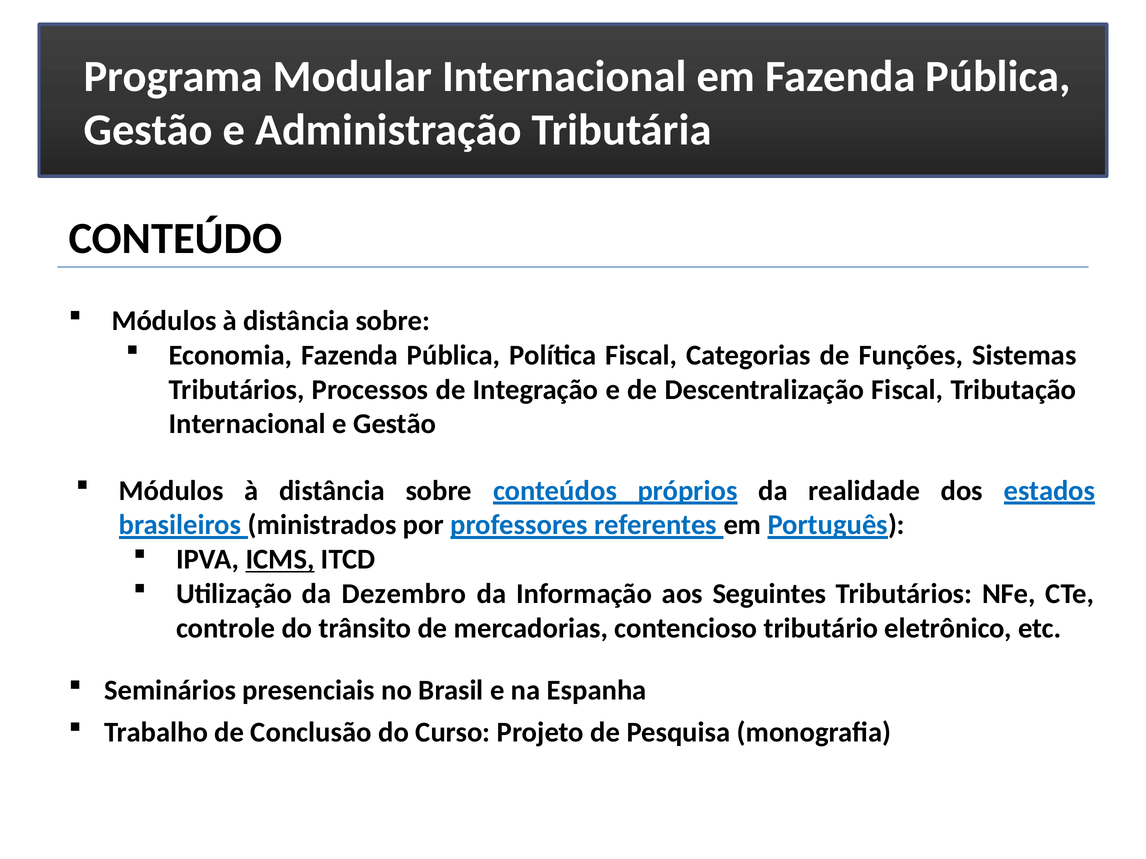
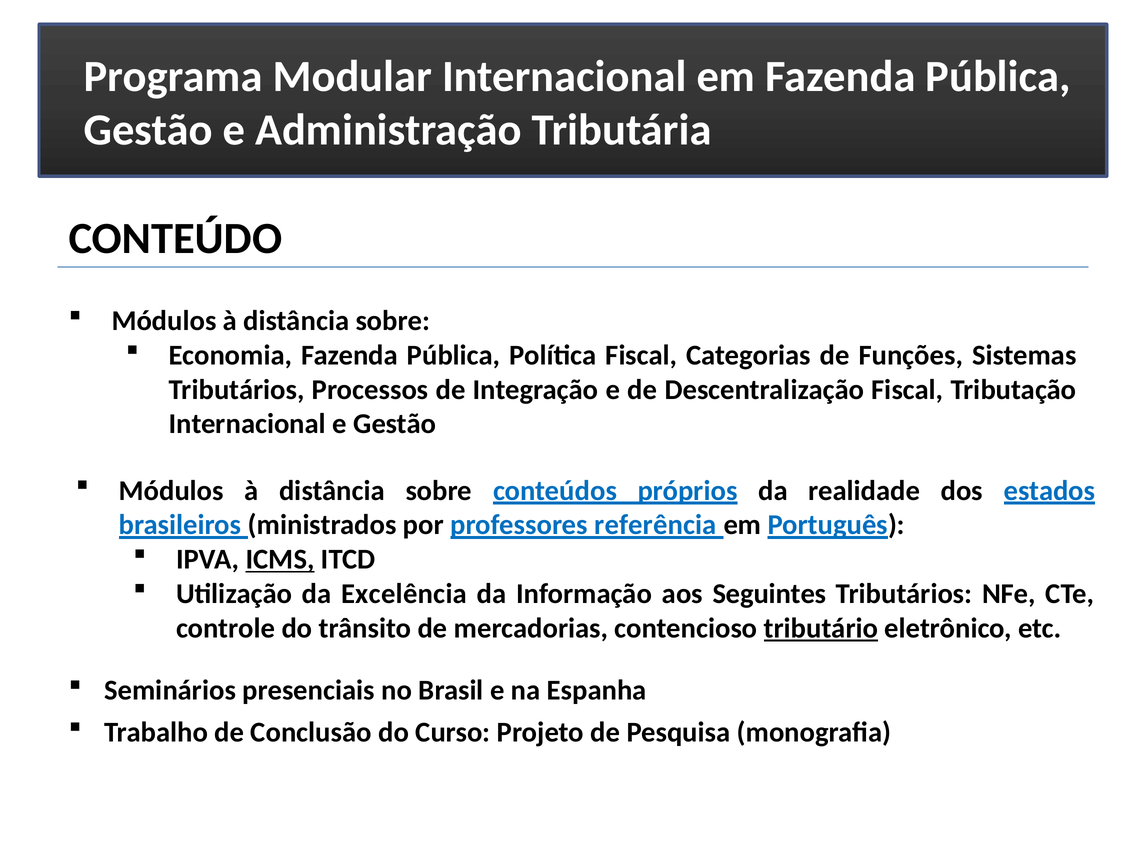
referentes: referentes -> referência (655, 525)
Dezembro: Dezembro -> Excelência (404, 594)
tributário underline: none -> present (821, 628)
